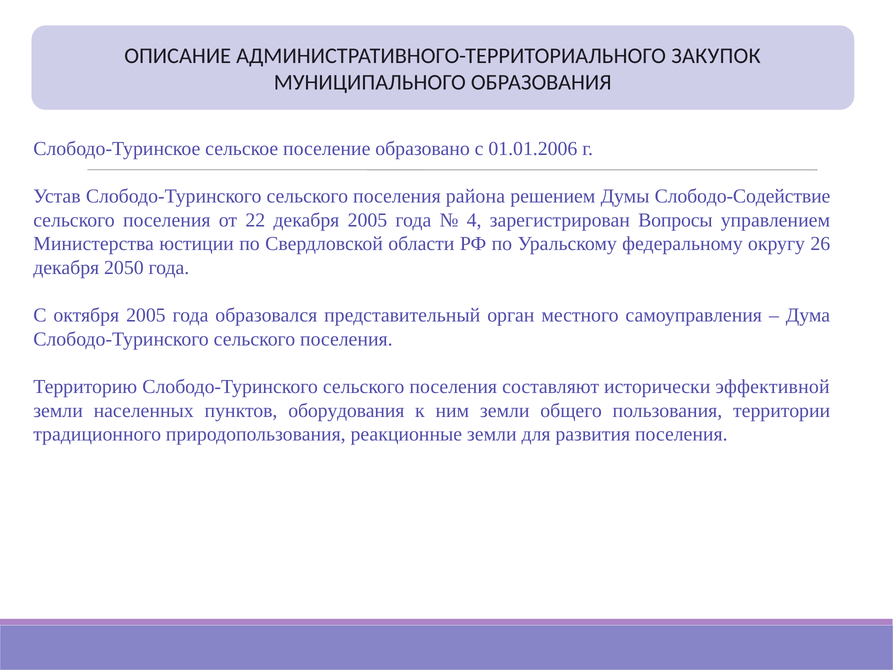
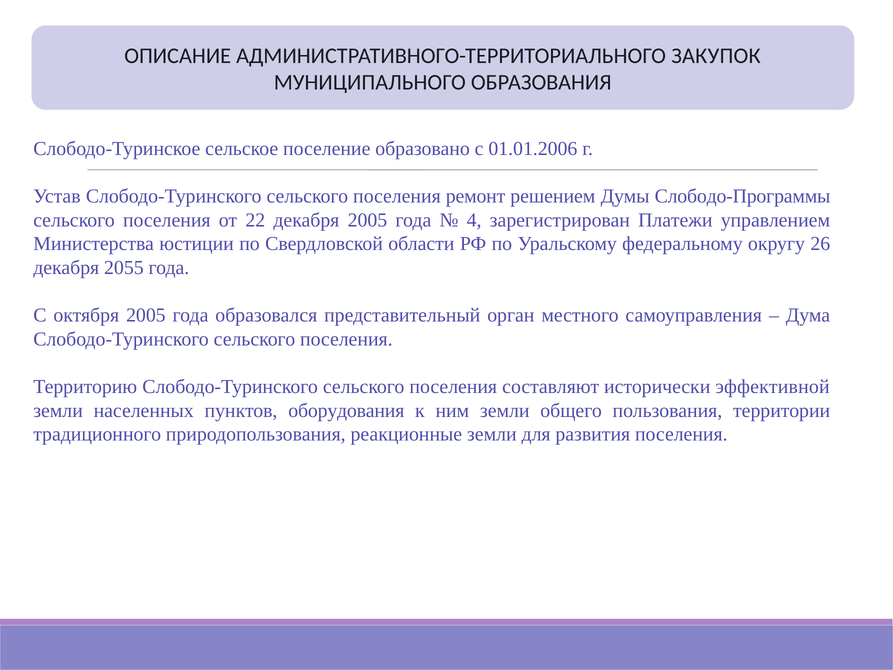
района: района -> ремонт (476, 196)
Слободо-Содействие: Слободо-Содействие -> Слободо-Программы (743, 196)
Вопросы: Вопросы -> Платежи (675, 220)
2050: 2050 -> 2055 (124, 268)
